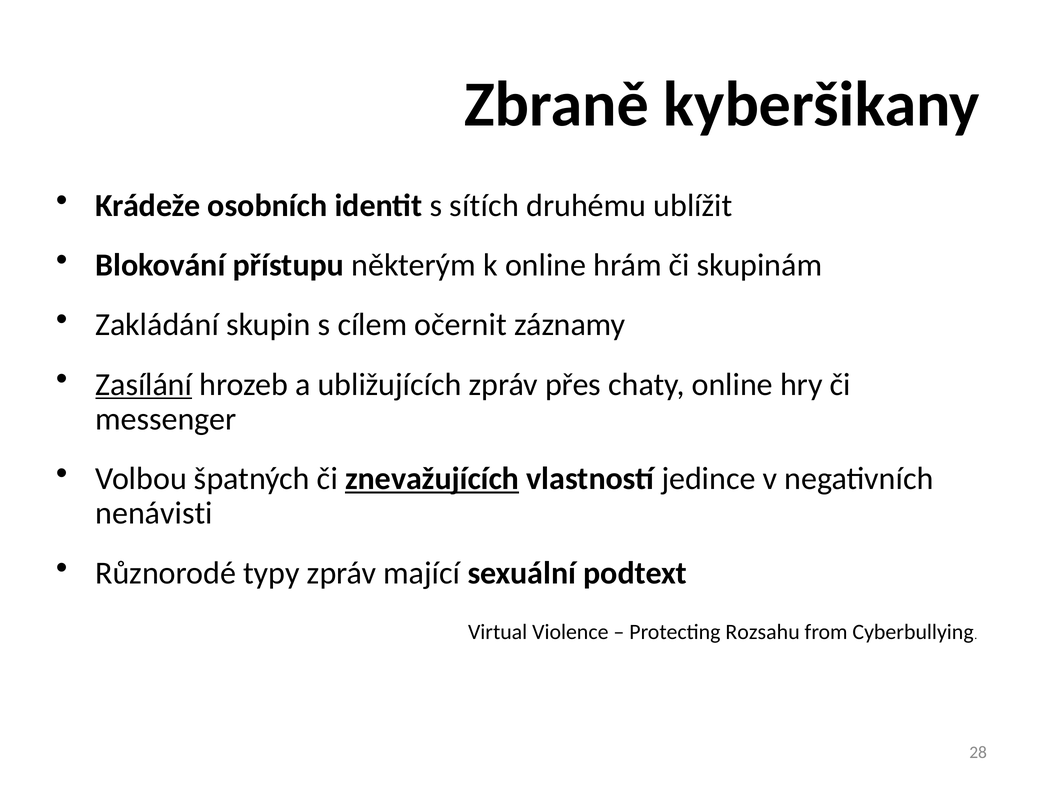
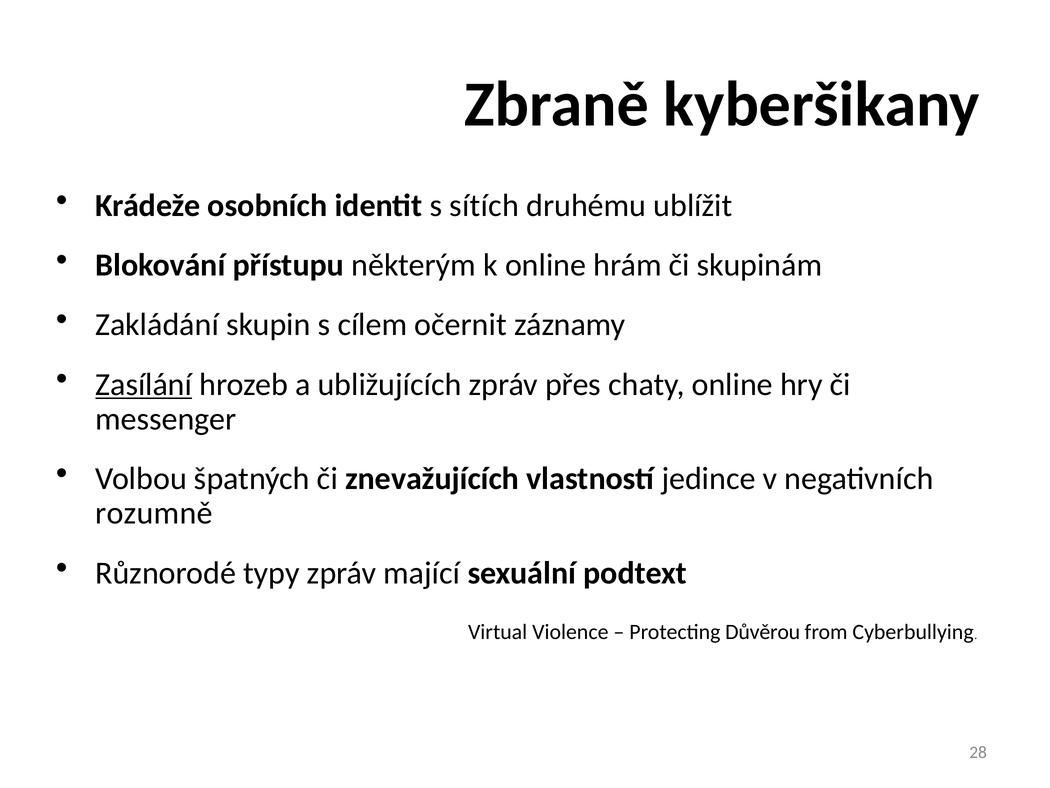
znevažujících underline: present -> none (432, 478)
nenávisti: nenávisti -> rozumně (154, 513)
Rozsahu: Rozsahu -> Důvěrou (763, 632)
